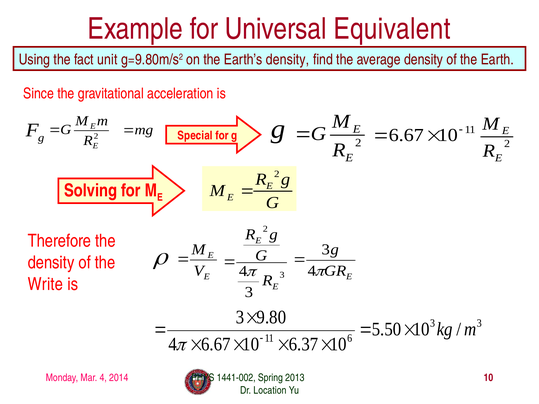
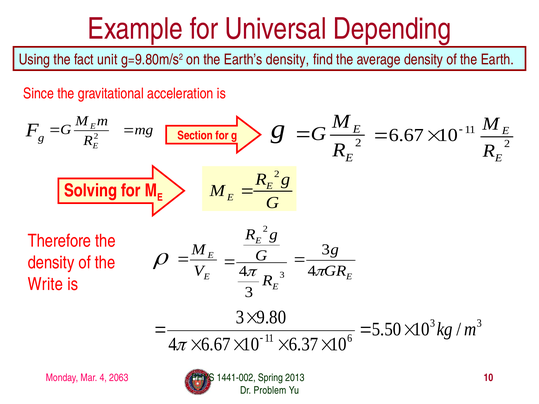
Equivalent: Equivalent -> Depending (392, 29)
Special: Special -> Section (195, 136)
2014: 2014 -> 2063 (119, 378)
Location: Location -> Problem (270, 391)
